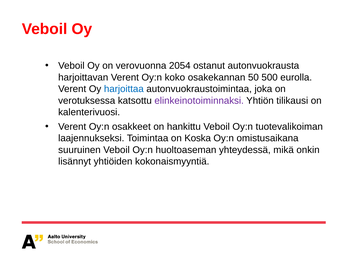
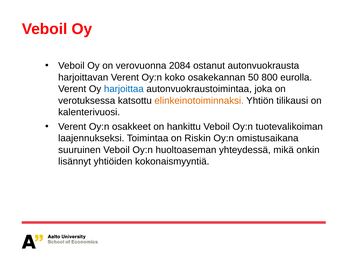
2054: 2054 -> 2084 (180, 66)
500: 500 -> 800 (270, 77)
elinkeinotoiminnaksi colour: purple -> orange (199, 101)
Koska: Koska -> Riskin (198, 138)
